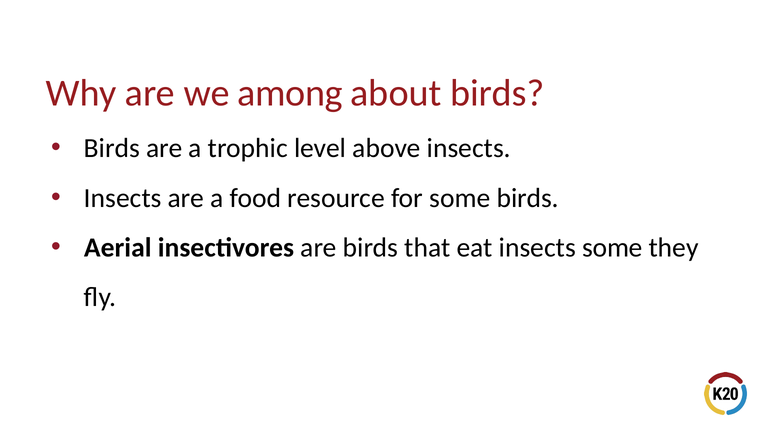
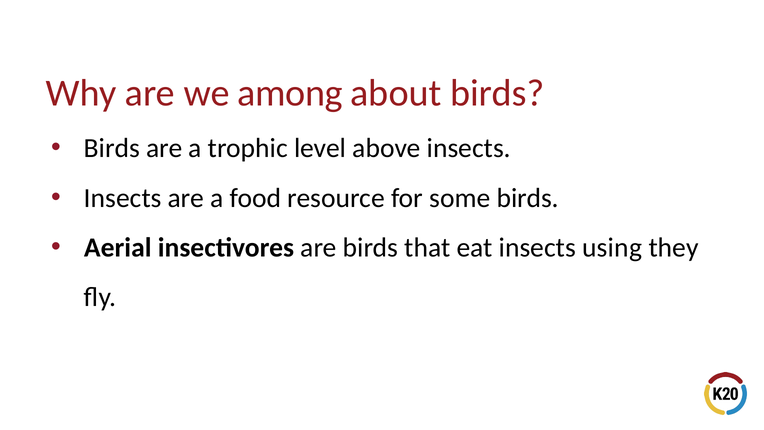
insects some: some -> using (612, 247)
